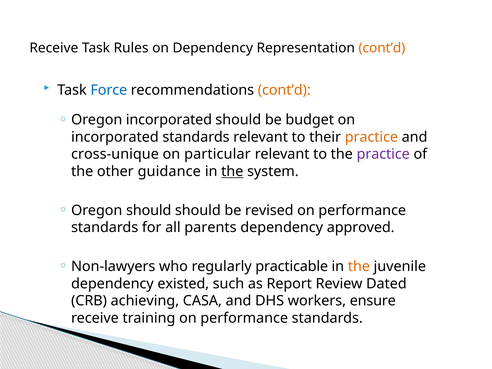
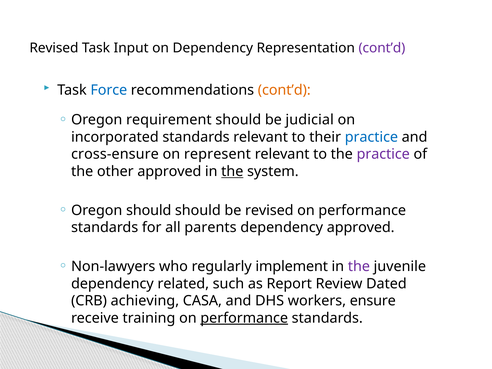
Receive: Receive -> Revised (54, 48)
Rules: Rules -> Input (131, 48)
cont’d colour: orange -> purple (382, 48)
Oregon incorporated: incorporated -> requirement (169, 120)
budget: budget -> judicial (310, 120)
practice colour: orange -> blue (371, 137)
cross-unique: cross-unique -> cross-ensure (115, 154)
particular: particular -> represent (217, 154)
other guidance: guidance -> approved (169, 171)
practicable: practicable -> implement (292, 266)
the colour: orange -> purple (359, 266)
existed: existed -> related (183, 284)
performance underline: none -> present (244, 318)
